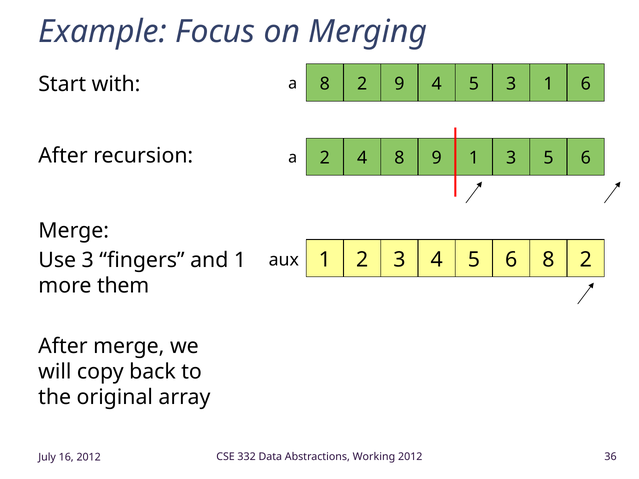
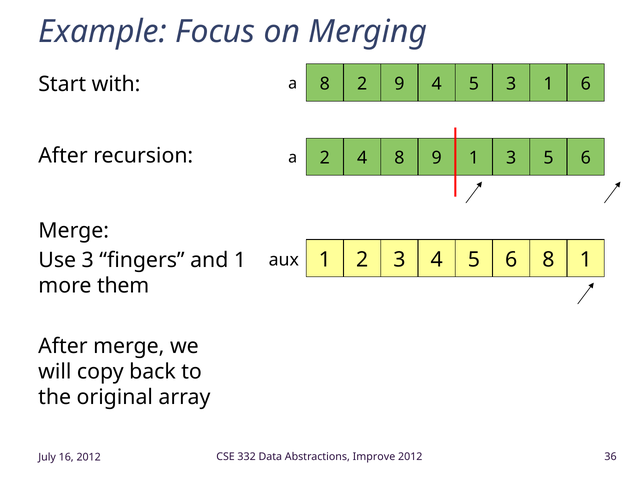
6 8 2: 2 -> 1 (586, 260)
Working: Working -> Improve (374, 457)
